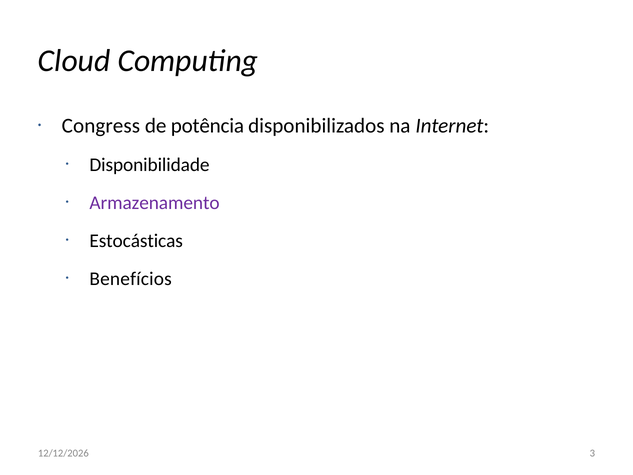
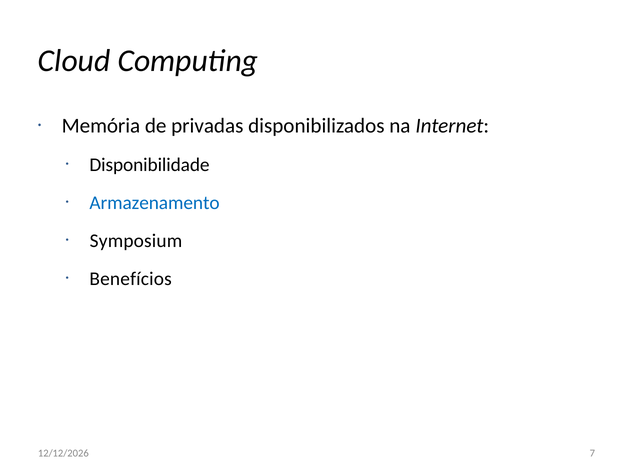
Congress: Congress -> Memória (101, 126)
potência: potência -> privadas (207, 126)
Armazenamento colour: purple -> blue (155, 203)
Estocásticas: Estocásticas -> Symposium (136, 241)
3: 3 -> 7 (592, 453)
